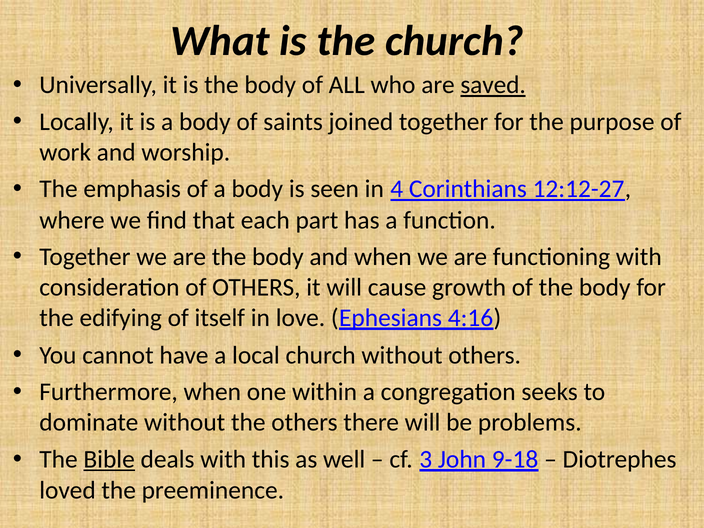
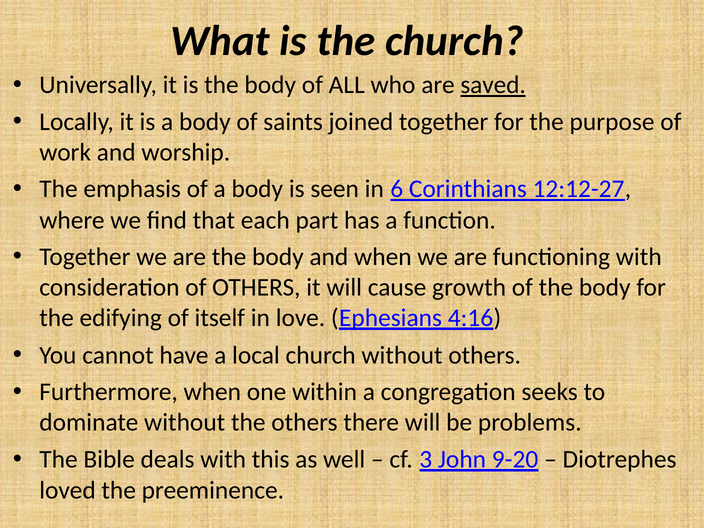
4: 4 -> 6 (397, 189)
Bible underline: present -> none (109, 459)
9-18: 9-18 -> 9-20 (515, 459)
